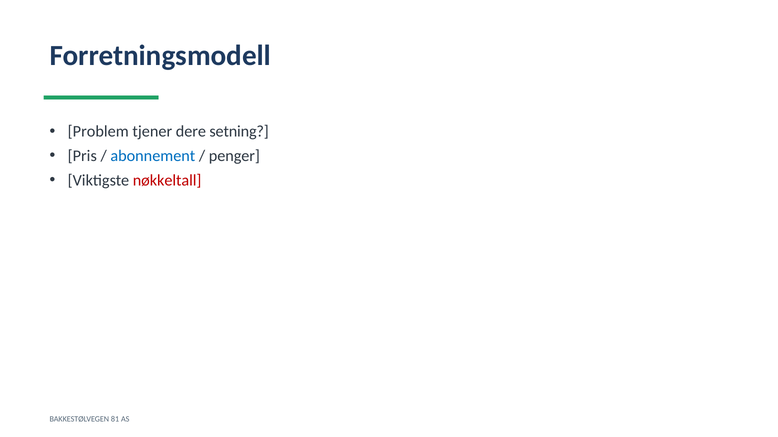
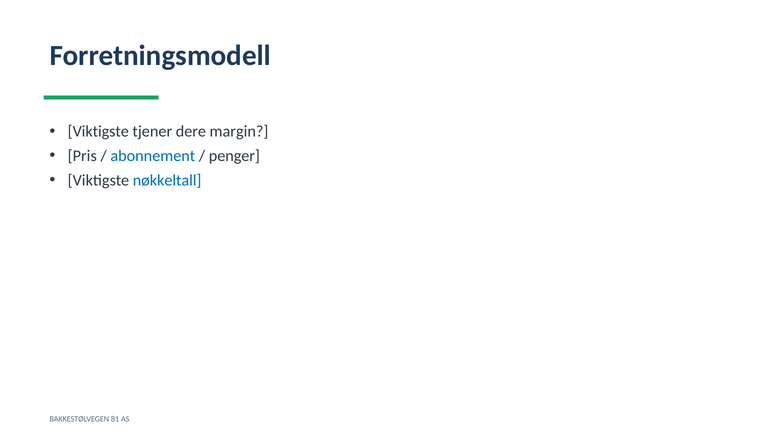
Problem: Problem -> Viktigste (98, 132)
setning: setning -> margin (239, 132)
nøkkeltall colour: red -> blue (167, 180)
